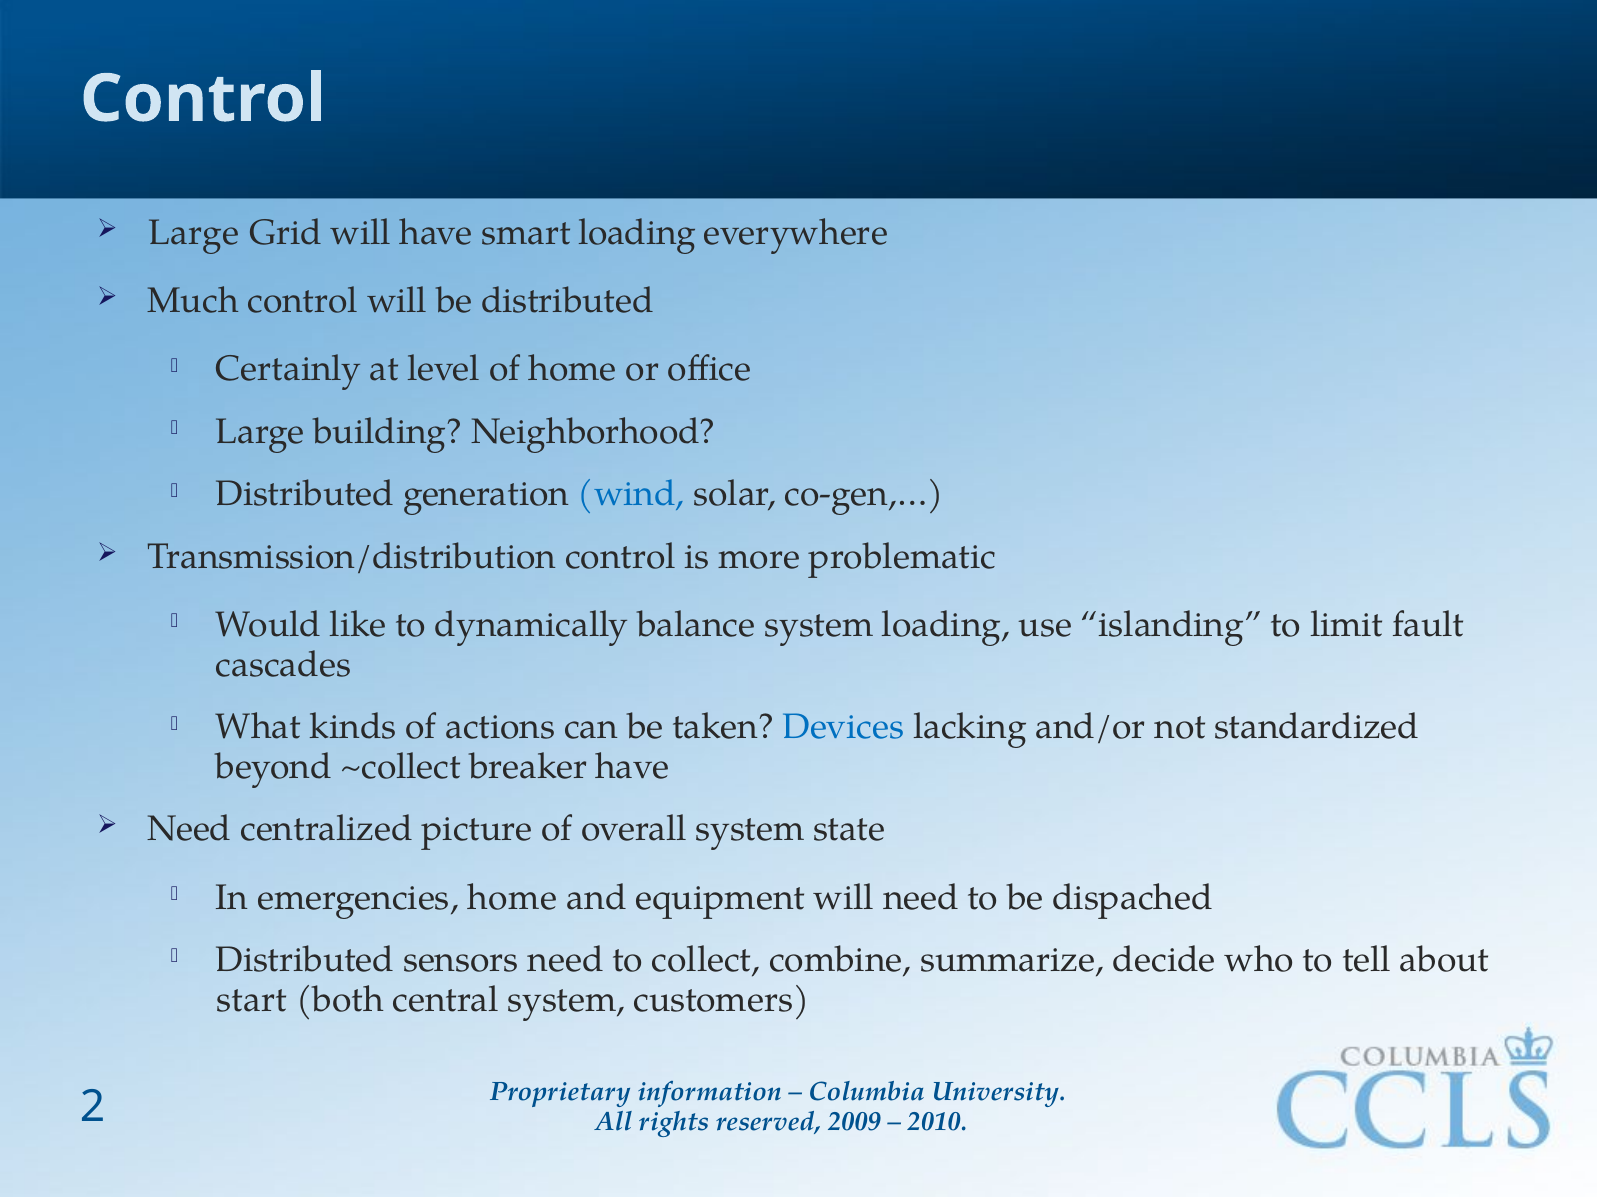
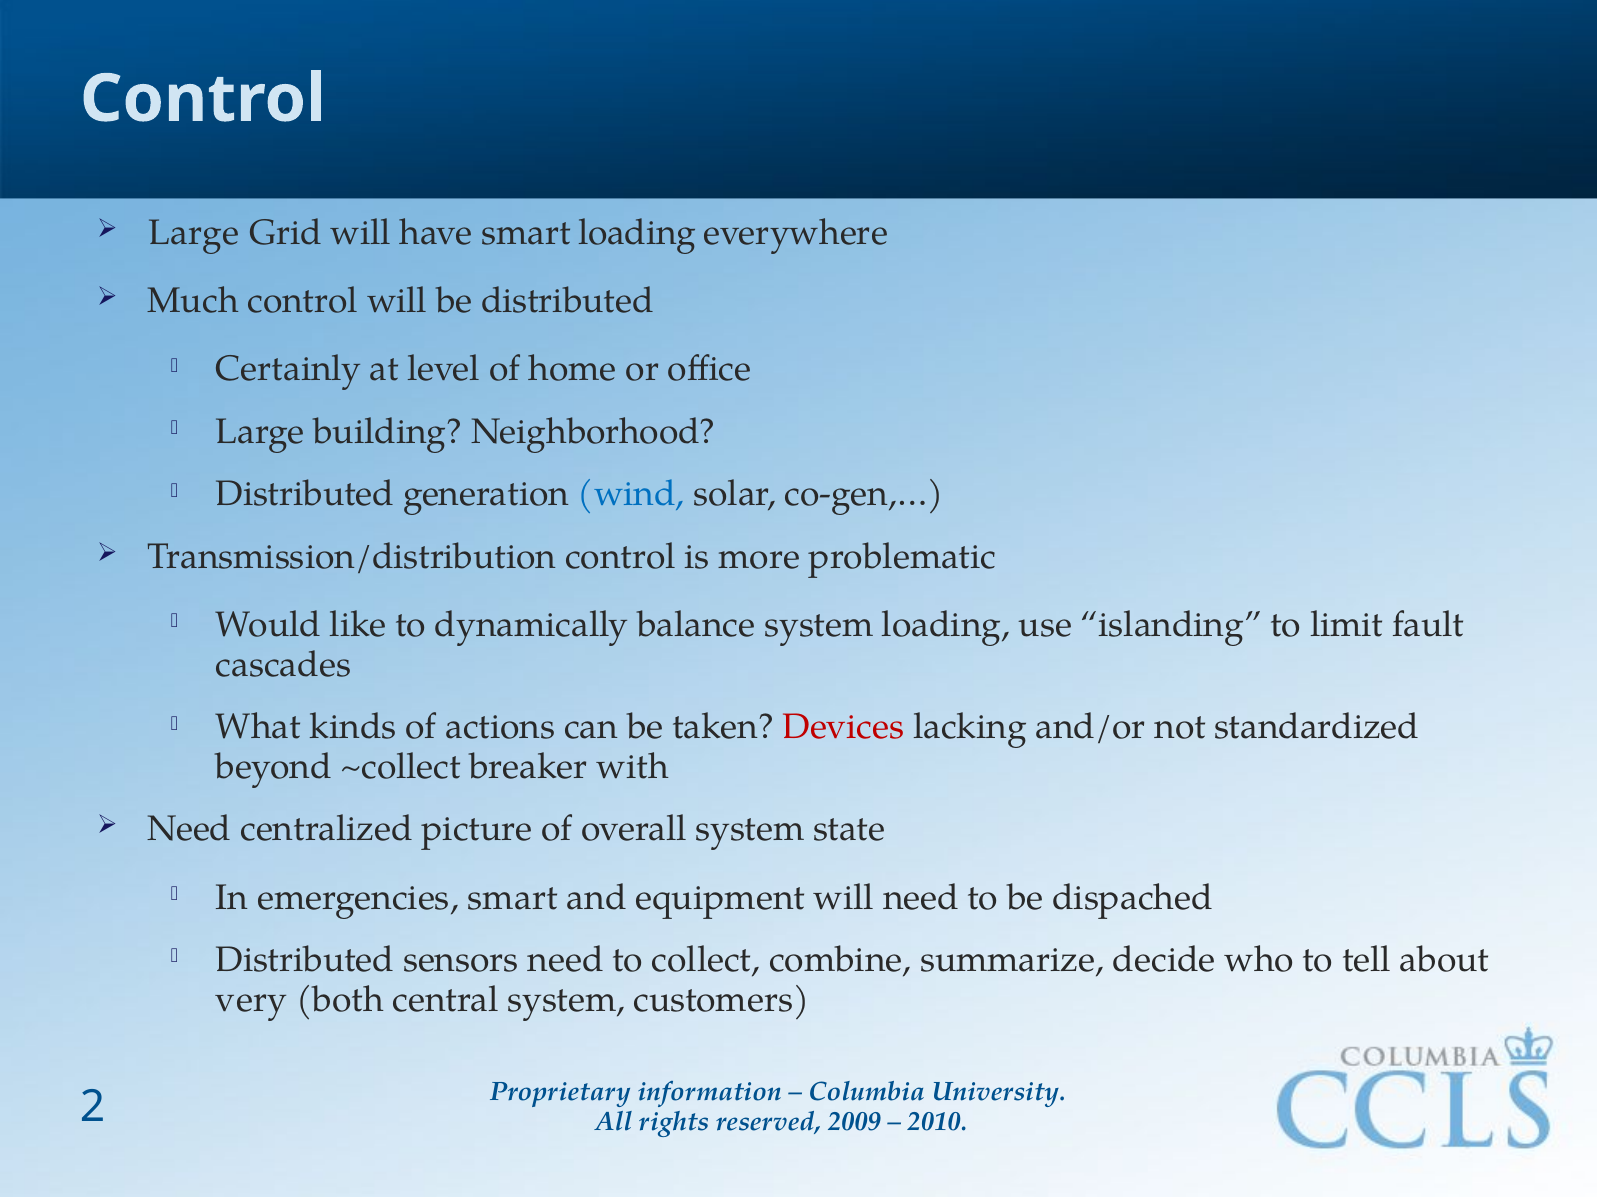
Devices colour: blue -> red (844, 728)
breaker have: have -> with (633, 767)
emergencies home: home -> smart (513, 898)
start: start -> very (252, 1000)
